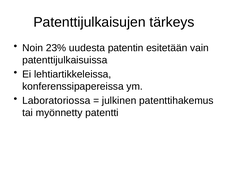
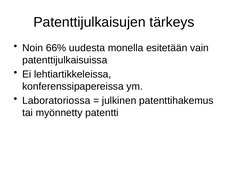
23%: 23% -> 66% (56, 48)
patentin: patentin -> monella (126, 48)
